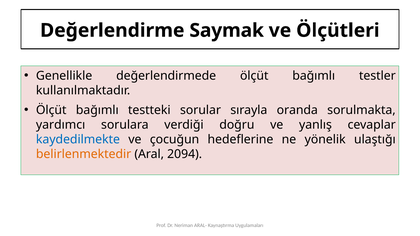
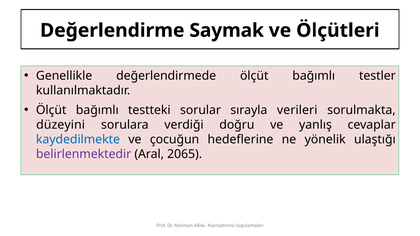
oranda: oranda -> verileri (297, 110)
yardımcı: yardımcı -> düzeyini (61, 125)
belirlenmektedir colour: orange -> purple (84, 154)
2094: 2094 -> 2065 (185, 154)
